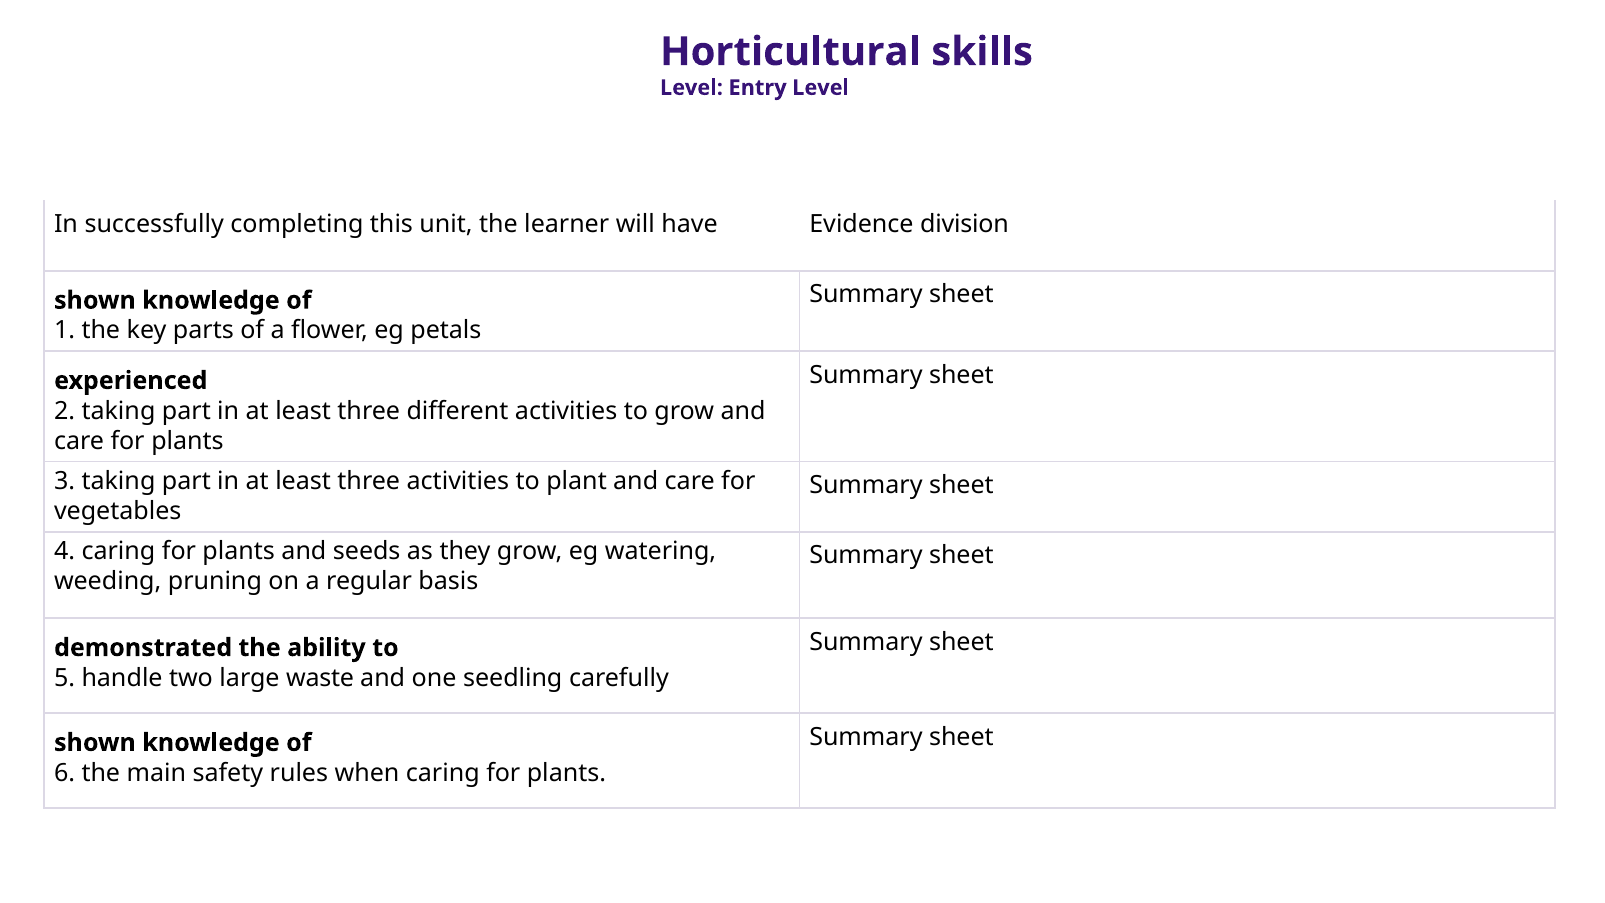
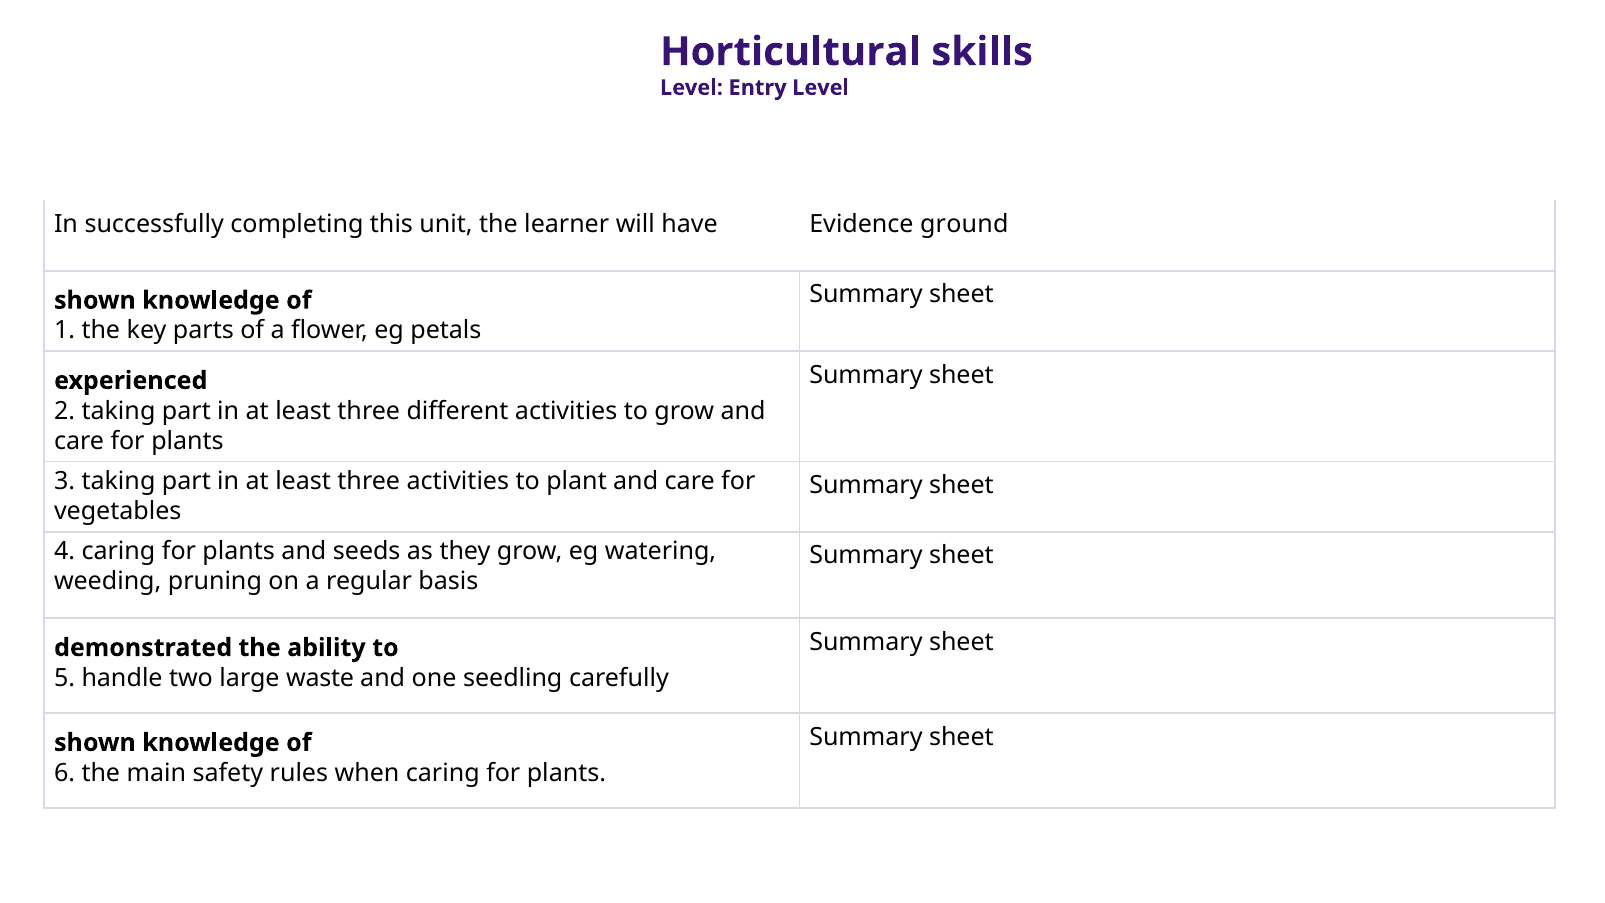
division: division -> ground (964, 224)
